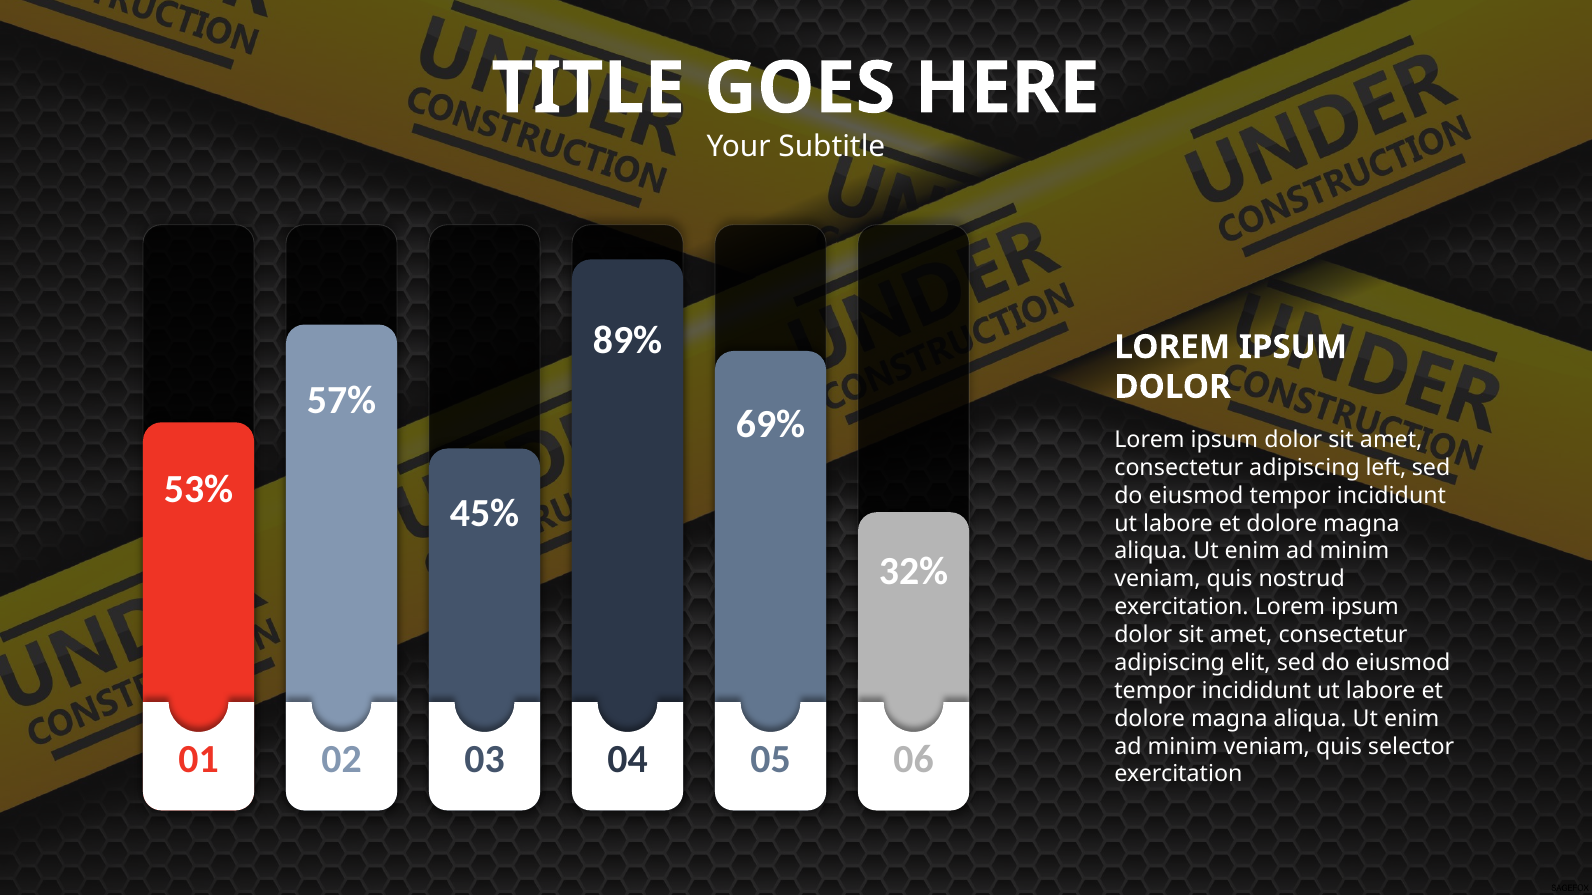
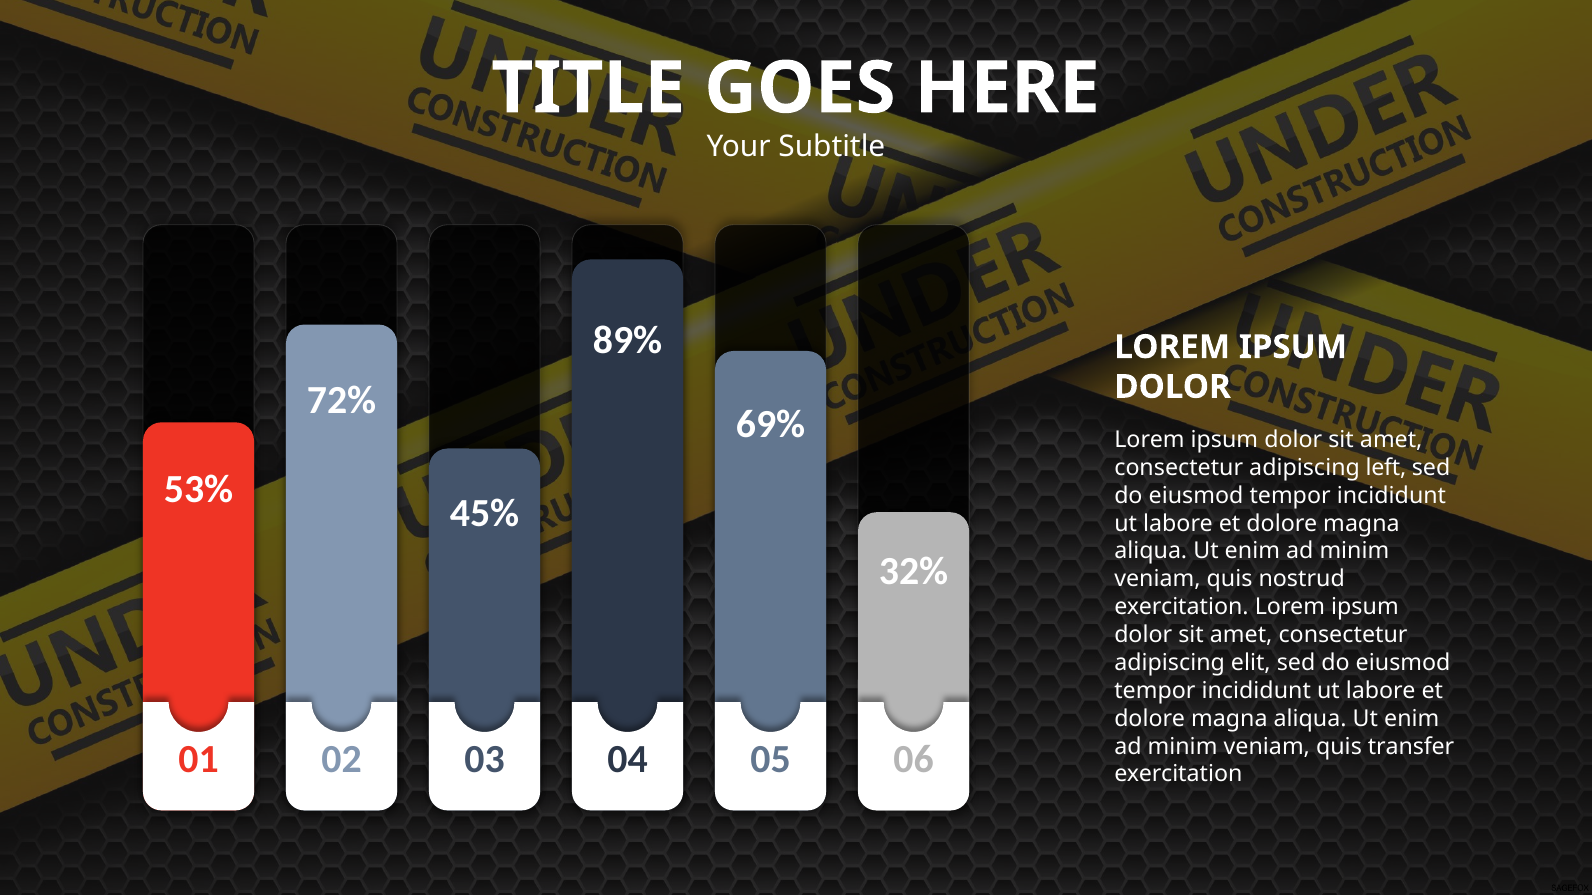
57%: 57% -> 72% (342, 400)
selector: selector -> transfer (1411, 747)
